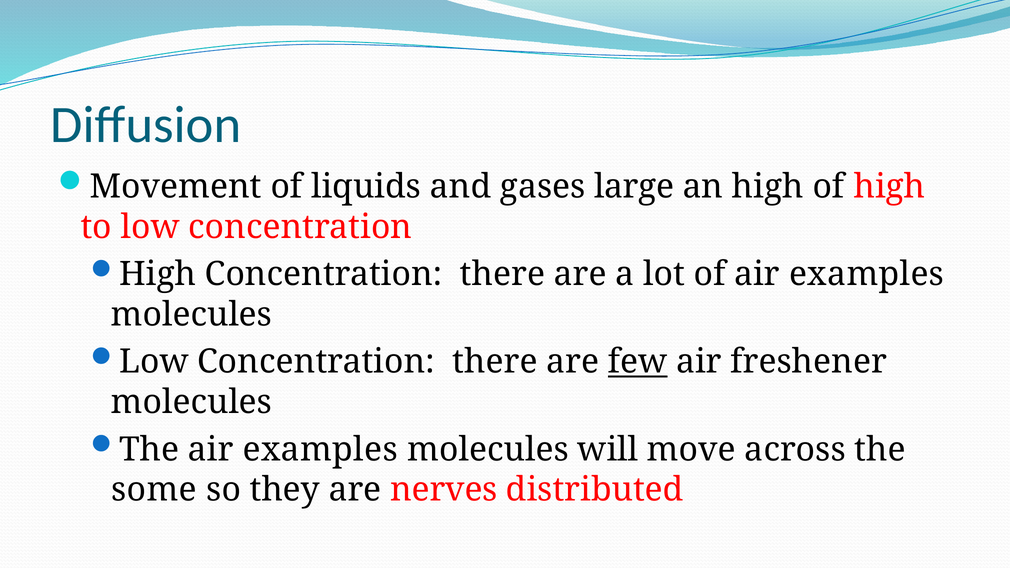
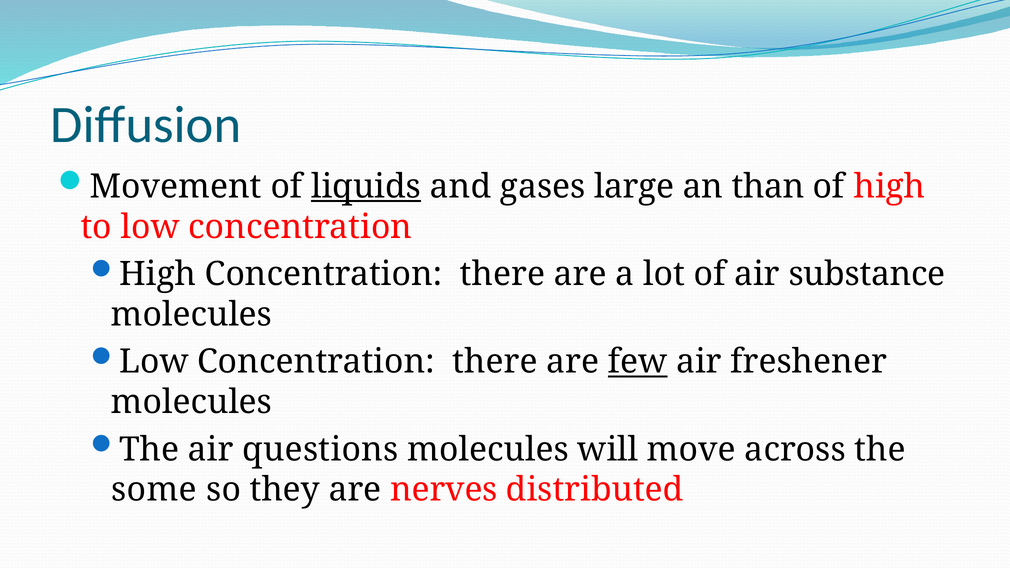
liquids underline: none -> present (366, 187)
an high: high -> than (768, 187)
of air examples: examples -> substance (867, 274)
The air examples: examples -> questions (320, 449)
